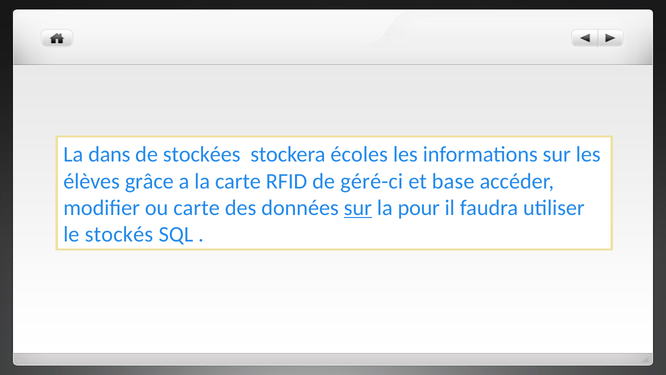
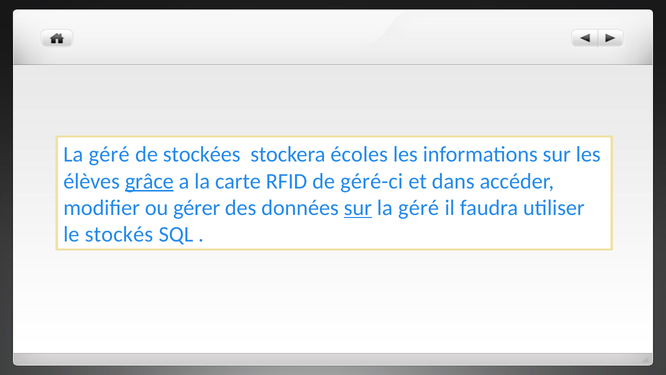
dans: dans -> géré (109, 154)
grâce underline: none -> present (149, 181)
base: base -> dans (453, 181)
ou carte: carte -> gérer (197, 208)
pour: pour -> géré (419, 208)
